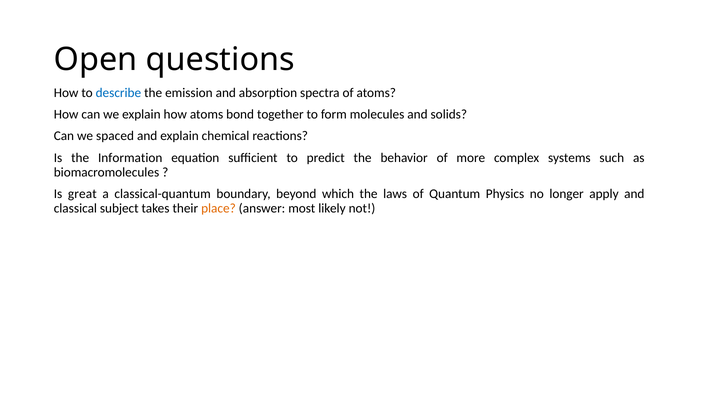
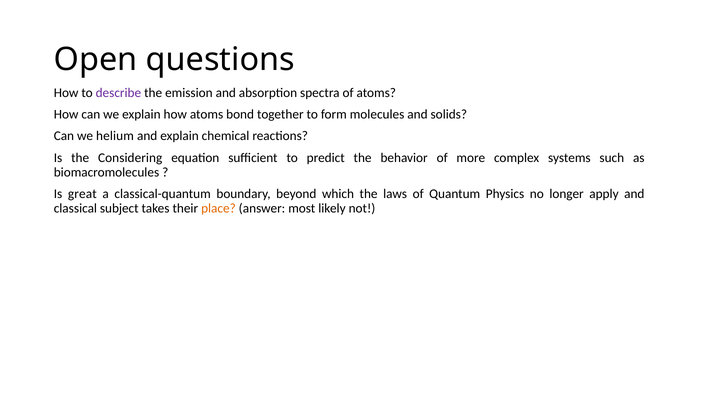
describe colour: blue -> purple (118, 93)
spaced: spaced -> helium (115, 136)
Information: Information -> Considering (130, 158)
